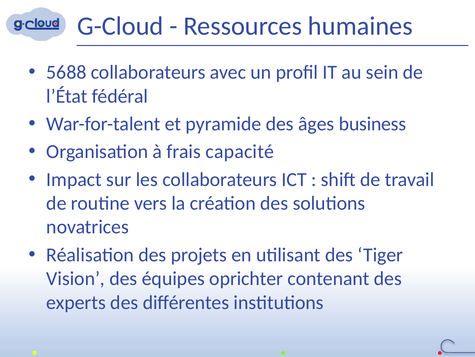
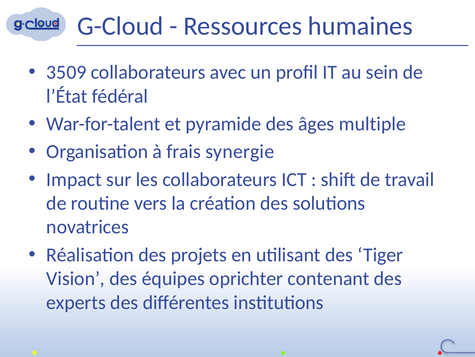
5688: 5688 -> 3509 (66, 72)
business: business -> multiple (372, 124)
capacité: capacité -> synergie (240, 151)
